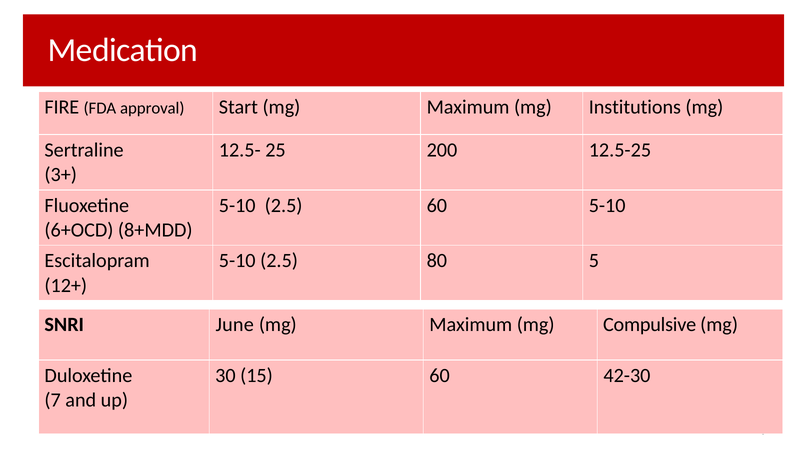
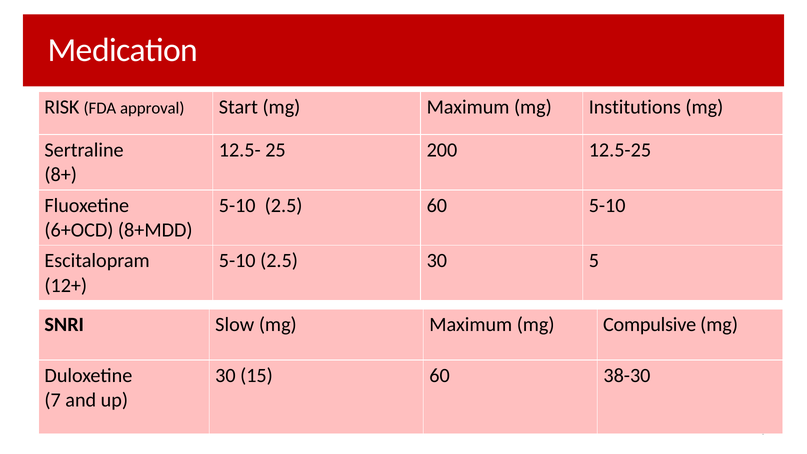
FIRE: FIRE -> RISK (62, 107)
3+: 3+ -> 8+ (61, 175)
2.5 80: 80 -> 30 (437, 261)
June: June -> Slow (235, 324)
42-30: 42-30 -> 38-30 (627, 375)
